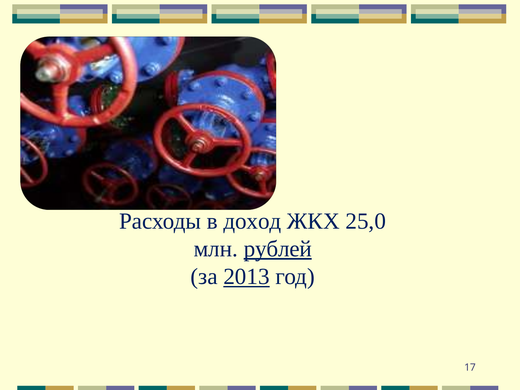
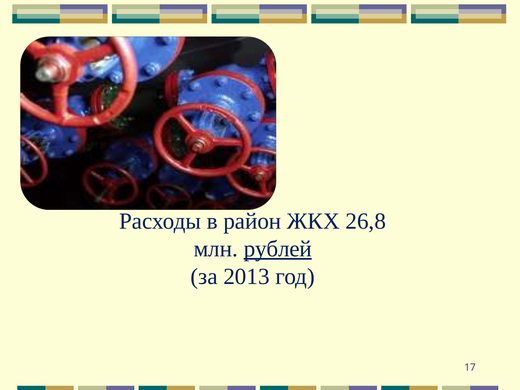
доход: доход -> район (252, 221)
25,0: 25,0 -> 26,8 (366, 221)
2013 underline: present -> none (247, 277)
